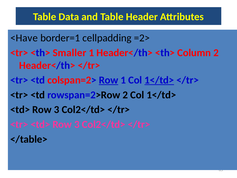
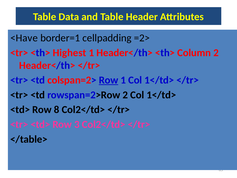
Smaller: Smaller -> Highest (69, 53)
1</td> underline: present -> none (159, 80)
3: 3 -> 8 (57, 110)
